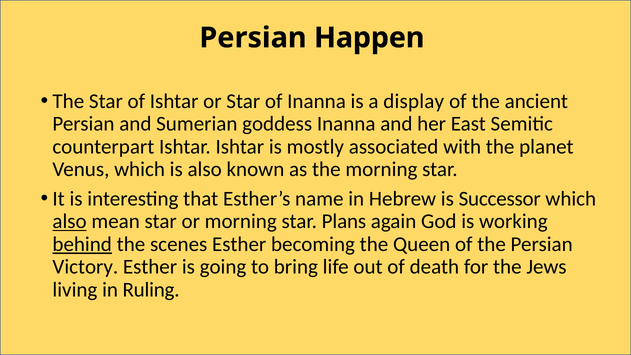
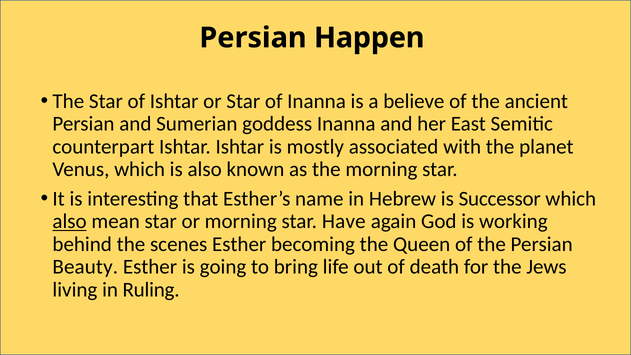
display: display -> believe (414, 101)
Plans: Plans -> Have (344, 221)
behind underline: present -> none (82, 244)
Victory: Victory -> Beauty (85, 267)
